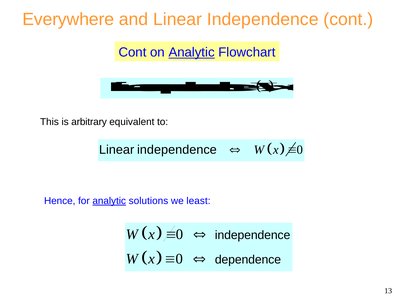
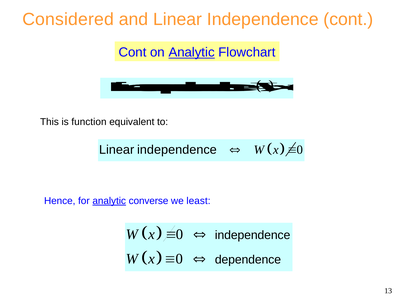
Everywhere: Everywhere -> Considered (68, 19)
arbitrary: arbitrary -> function (89, 122)
solutions: solutions -> converse (149, 201)
